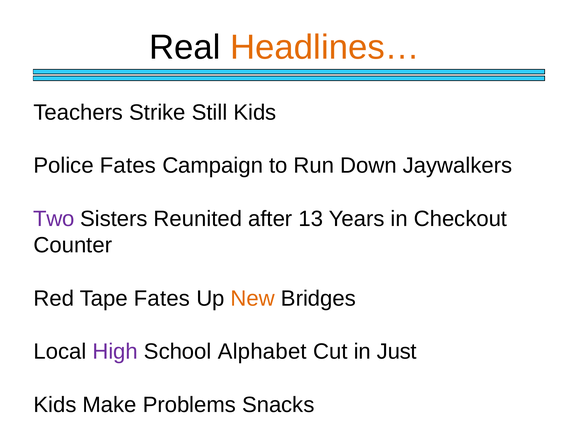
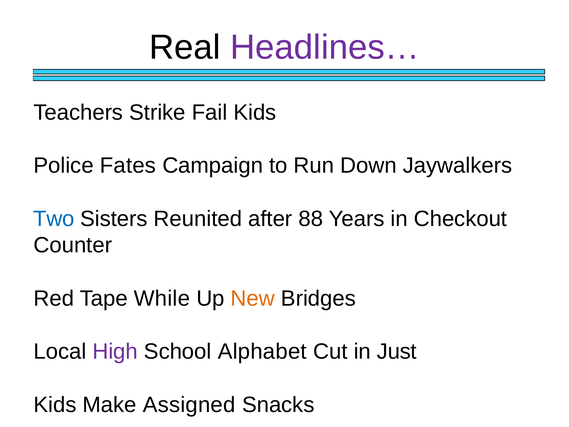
Headlines… colour: orange -> purple (325, 47)
Still: Still -> Fail (210, 112)
Two colour: purple -> blue (54, 219)
13: 13 -> 88 (311, 219)
Tape Fates: Fates -> While (162, 298)
Problems: Problems -> Assigned (189, 405)
